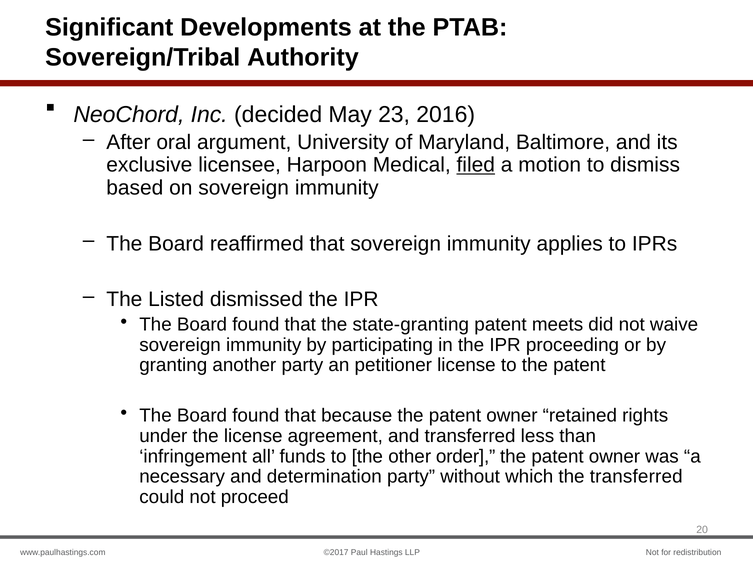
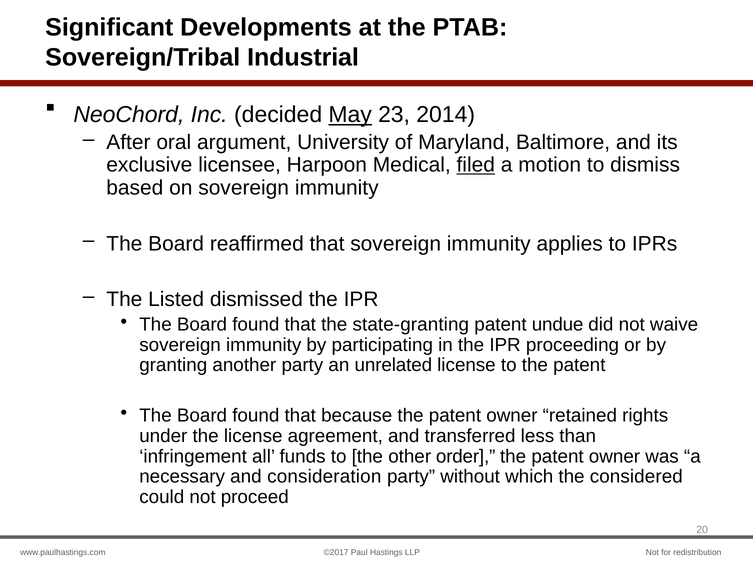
Authority: Authority -> Industrial (303, 57)
May underline: none -> present (350, 115)
2016: 2016 -> 2014 (446, 115)
meets: meets -> undue (558, 324)
petitioner: petitioner -> unrelated (393, 365)
determination: determination -> consideration (324, 476)
the transferred: transferred -> considered (636, 476)
